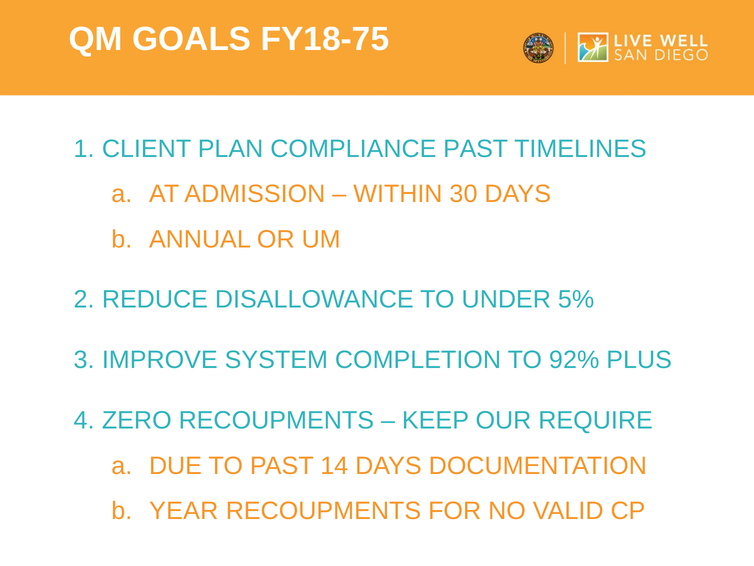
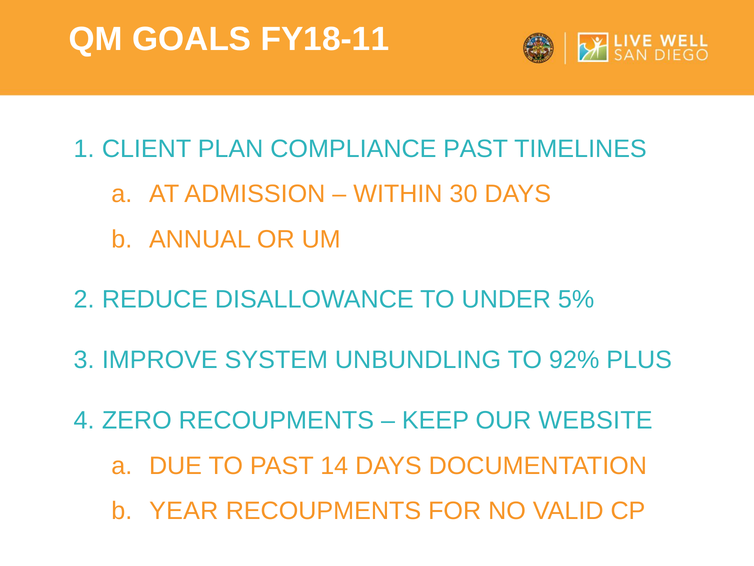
FY18-75: FY18-75 -> FY18-11 (325, 39)
COMPLETION: COMPLETION -> UNBUNDLING (418, 360)
REQUIRE: REQUIRE -> WEBSITE (595, 420)
